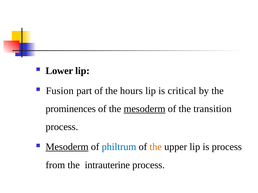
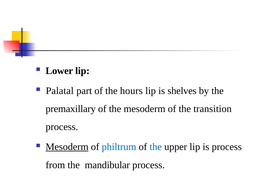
Fusion: Fusion -> Palatal (60, 91)
critical: critical -> shelves (182, 91)
prominences: prominences -> premaxillary (71, 109)
mesoderm underline: present -> none (145, 109)
the colour: orange -> blue (156, 147)
intrauterine: intrauterine -> mandibular (107, 165)
